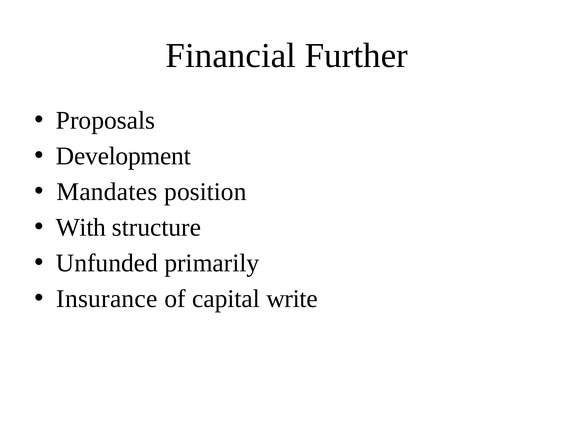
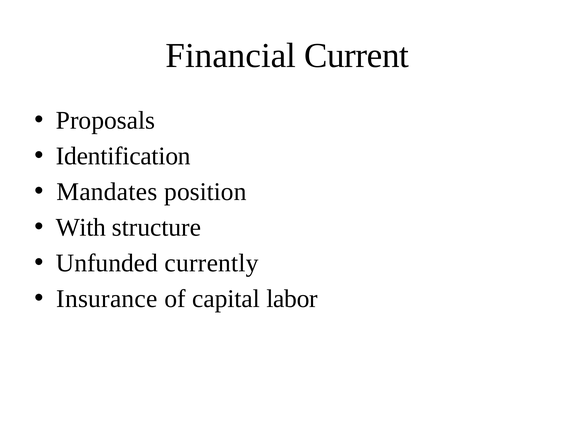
Further: Further -> Current (357, 56)
Development: Development -> Identification (123, 156)
primarily: primarily -> currently (212, 263)
write: write -> labor (292, 299)
